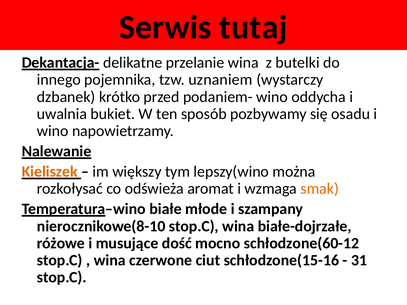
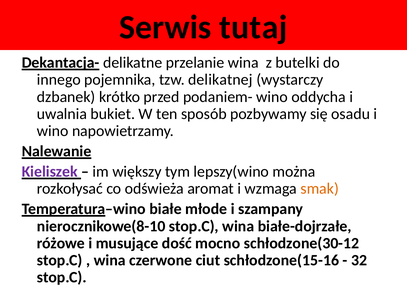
uznaniem: uznaniem -> delikatnej (220, 80)
Kieliszek colour: orange -> purple (50, 172)
schłodzone(60-12: schłodzone(60-12 -> schłodzone(30-12 (302, 243)
31: 31 -> 32 (359, 261)
